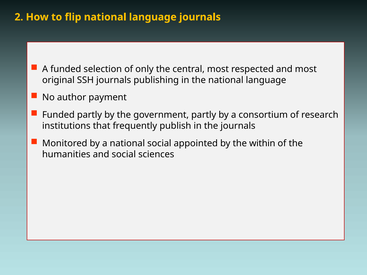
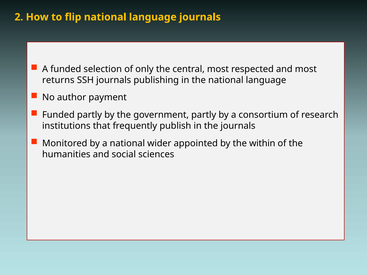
original: original -> returns (58, 80)
national social: social -> wider (159, 143)
